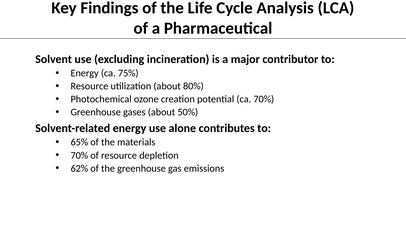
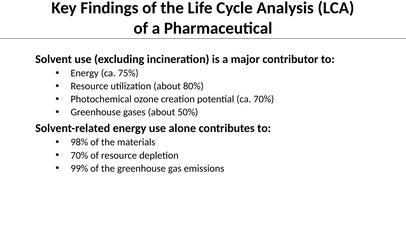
65%: 65% -> 98% (79, 143)
62%: 62% -> 99% (79, 169)
